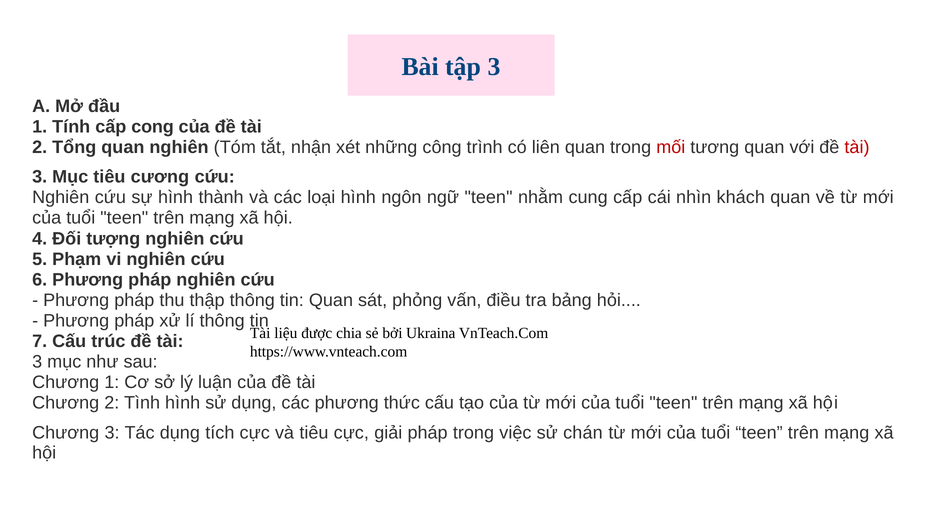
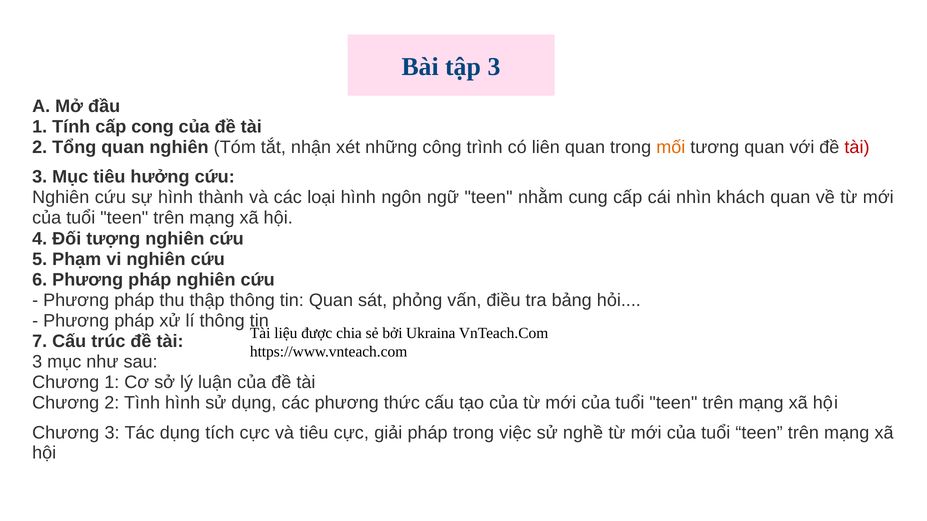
mối colour: red -> orange (671, 147)
cương: cương -> hưởng (160, 177)
chán: chán -> nghề (583, 433)
